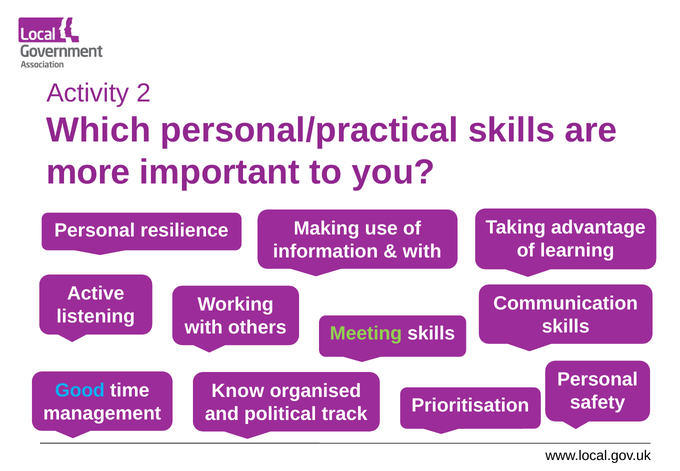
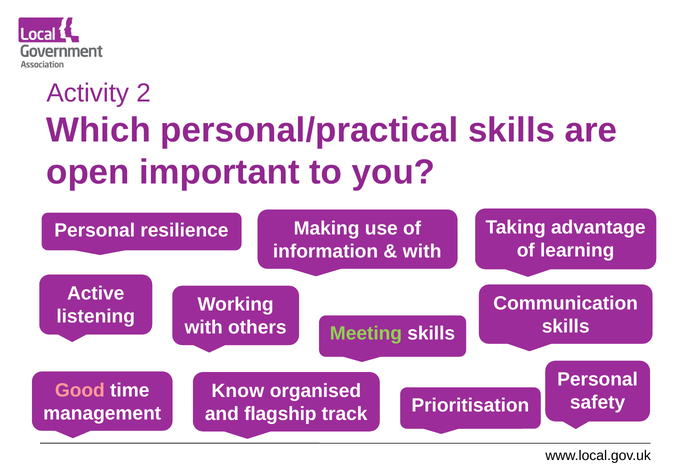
more: more -> open (88, 172)
Good colour: light blue -> pink (80, 390)
political: political -> flagship (280, 414)
